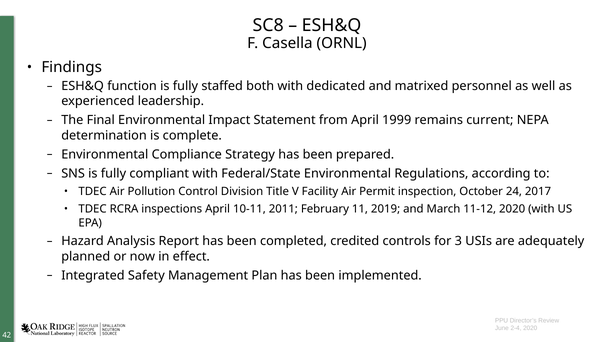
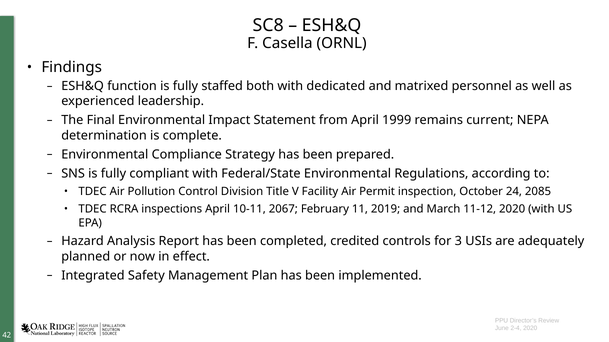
2017: 2017 -> 2085 (538, 192)
2011: 2011 -> 2067 (283, 209)
